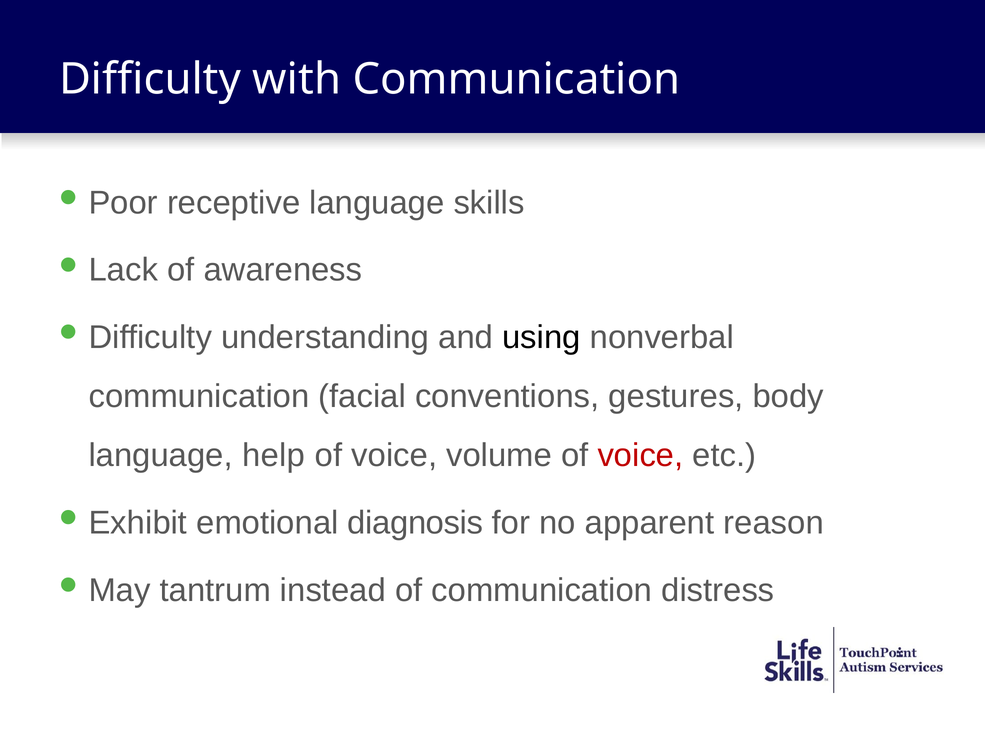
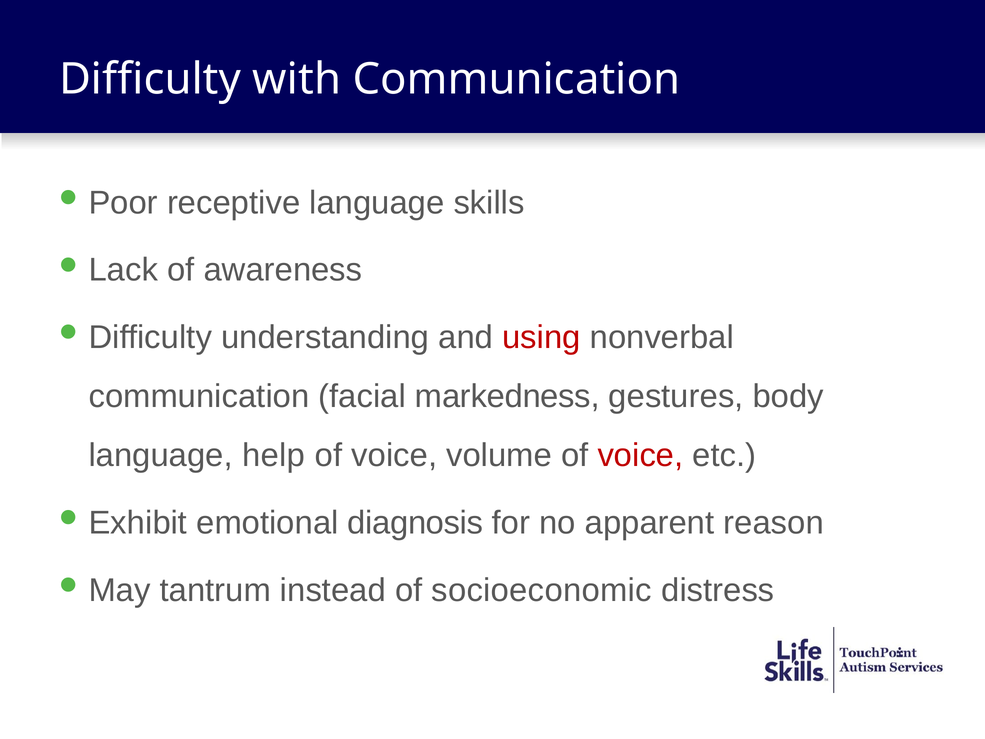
using colour: black -> red (541, 337)
conventions: conventions -> markedness (507, 396)
of communication: communication -> socioeconomic (542, 590)
